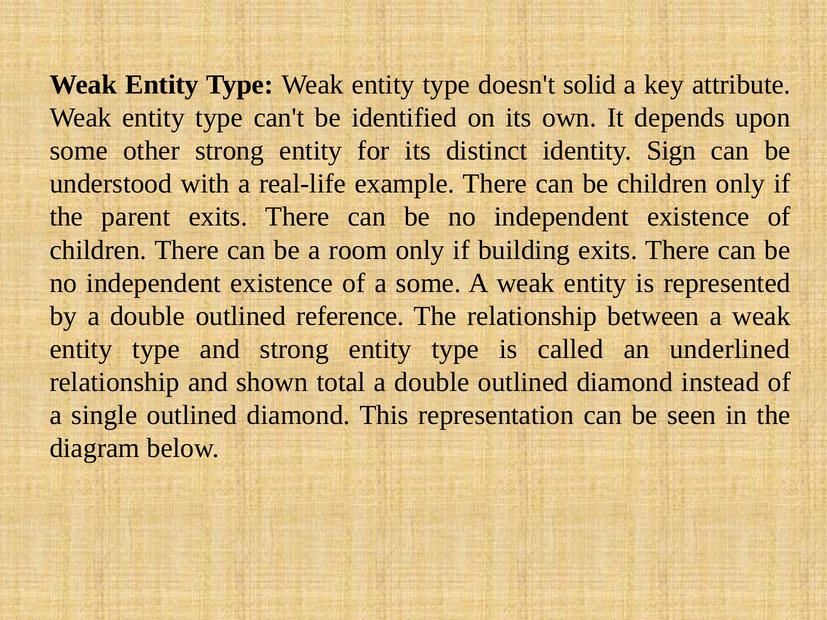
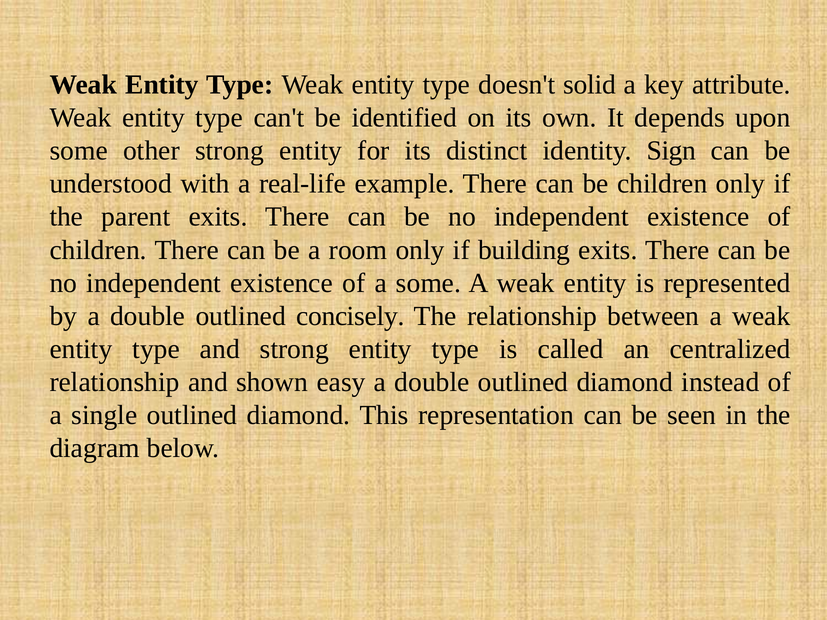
reference: reference -> concisely (350, 316)
underlined: underlined -> centralized (730, 349)
total: total -> easy (341, 382)
